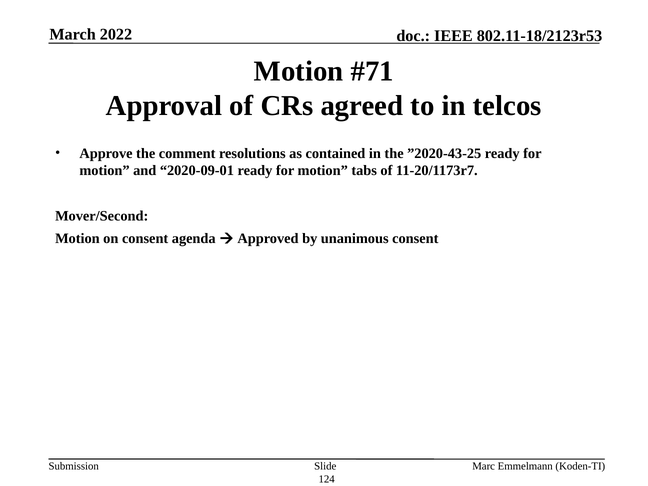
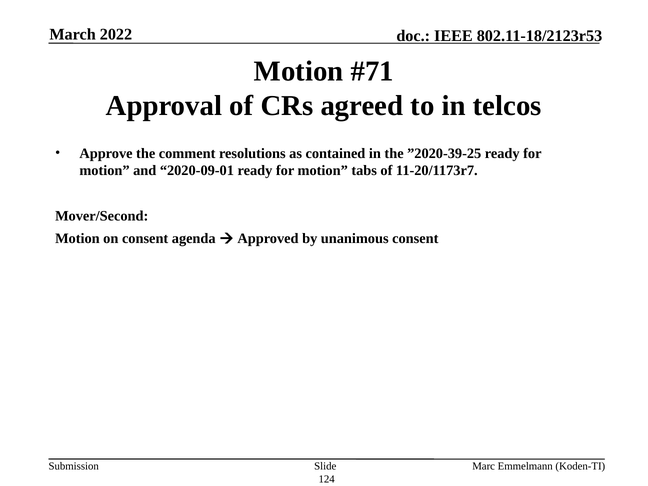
”2020-43-25: ”2020-43-25 -> ”2020-39-25 (444, 153)
